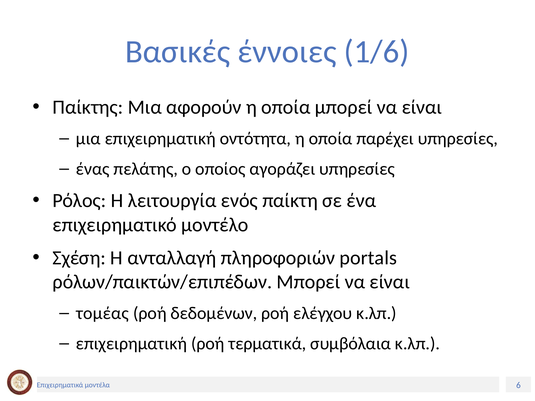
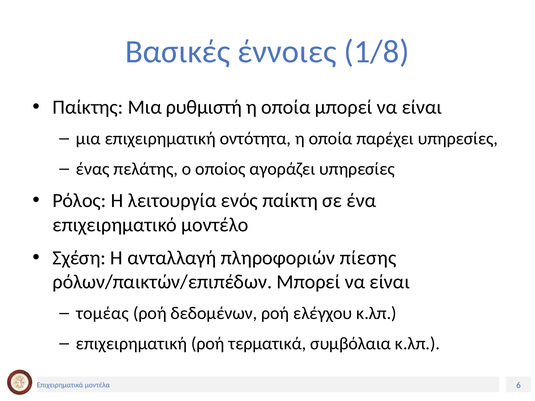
1/6: 1/6 -> 1/8 (377, 52)
αφορούν: αφορούν -> ρυθμιστή (204, 107)
portals: portals -> πίεσης (368, 258)
